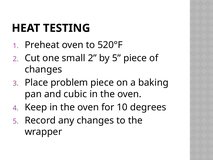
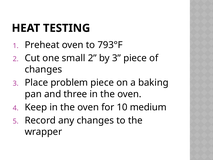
520°F: 520°F -> 793°F (110, 45)
by 5: 5 -> 3 (116, 58)
cubic: cubic -> three (75, 94)
degrees: degrees -> medium (148, 107)
